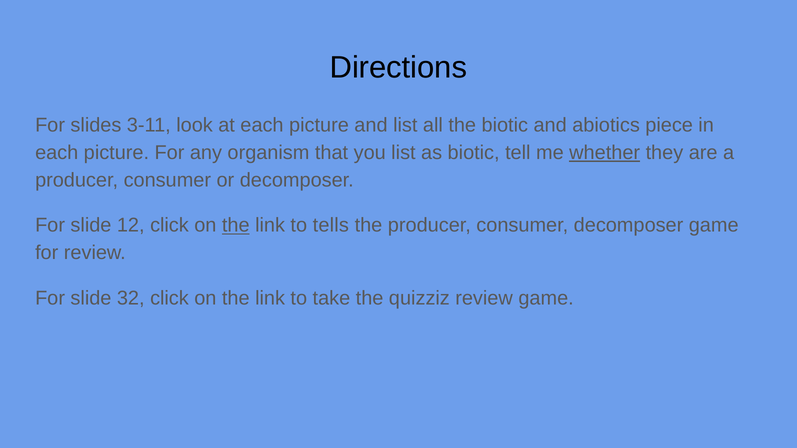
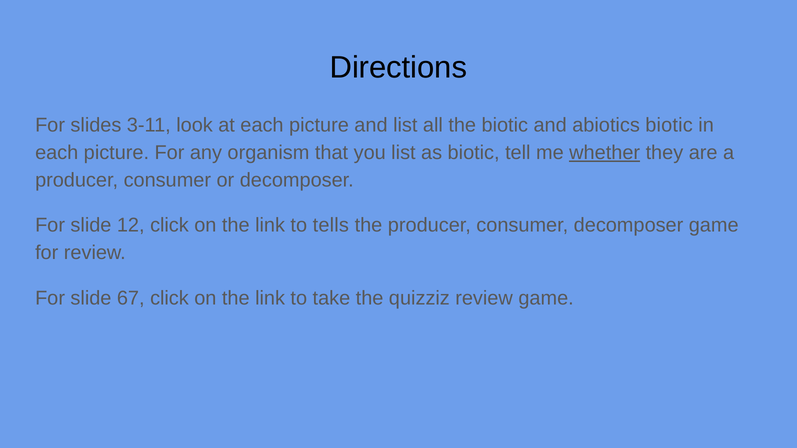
abiotics piece: piece -> biotic (669, 125)
the underline: present -> none (236, 225)
32: 32 -> 67 (131, 298)
